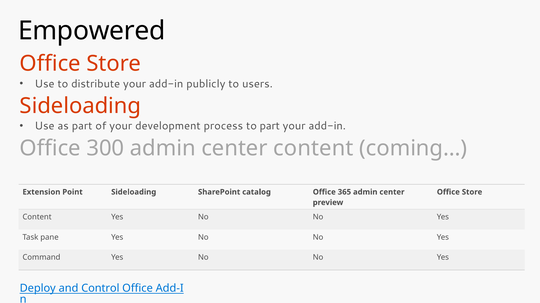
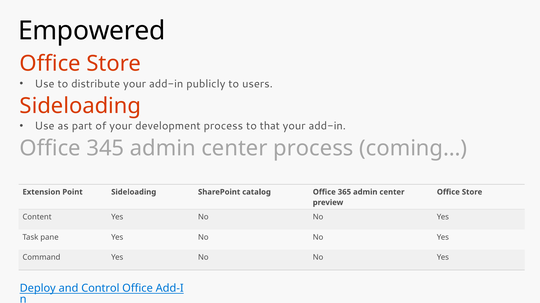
to part: part -> that (270, 126)
300: 300 -> 345 (105, 149)
center content: content -> process (313, 149)
